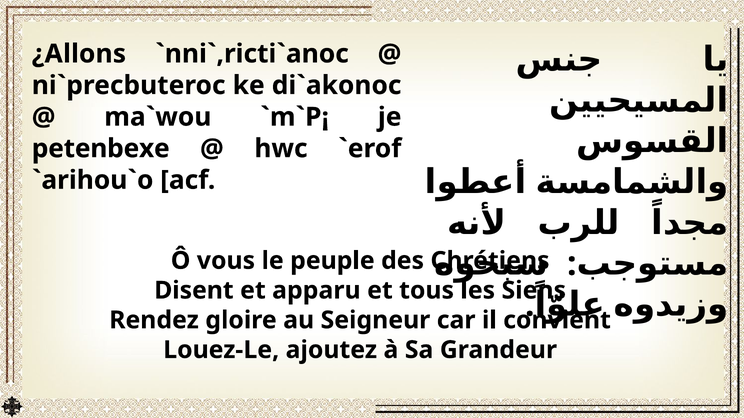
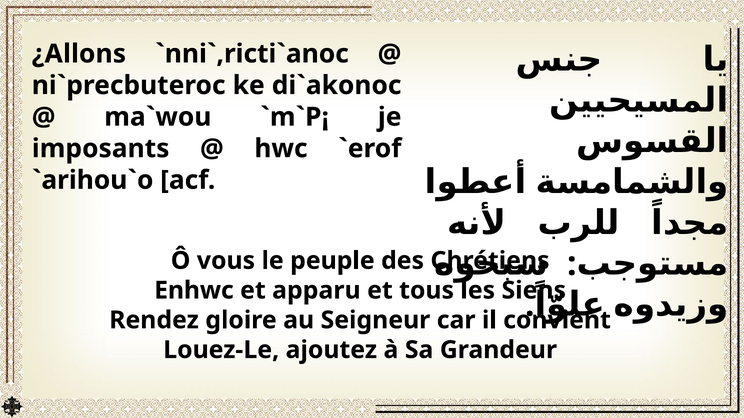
petenbexe: petenbexe -> imposants (101, 149)
Disent: Disent -> Enhwc (194, 291)
